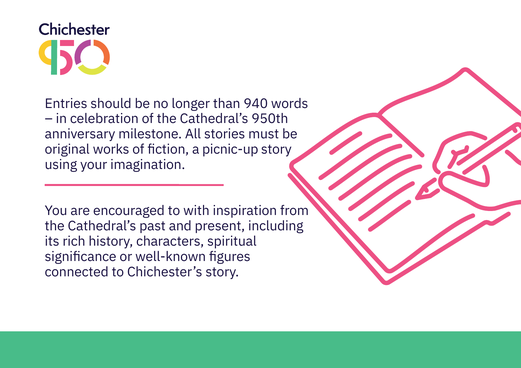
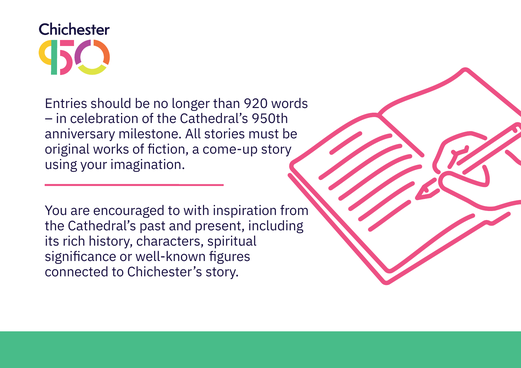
940: 940 -> 920 (256, 104)
picnic-up: picnic-up -> come-up (230, 150)
